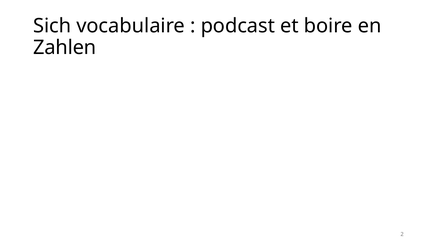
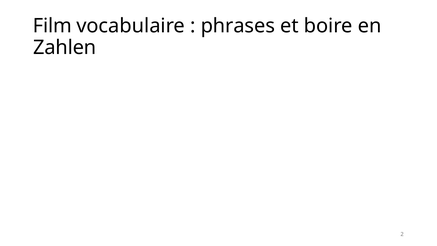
Sich: Sich -> Film (52, 26)
podcast: podcast -> phrases (238, 26)
